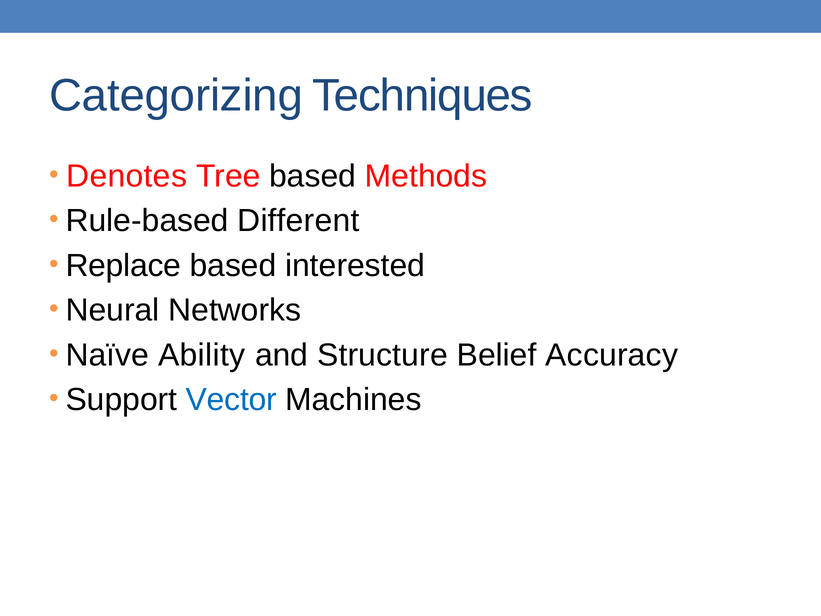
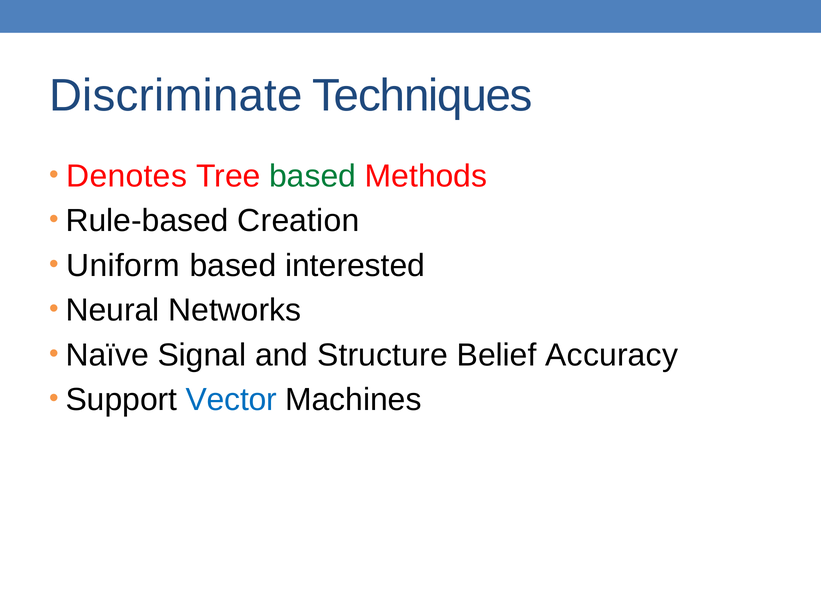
Categorizing: Categorizing -> Discriminate (176, 96)
based colour: black -> green (313, 176)
Different: Different -> Creation (298, 221)
Replace: Replace -> Uniform (123, 265)
Ability: Ability -> Signal (202, 355)
